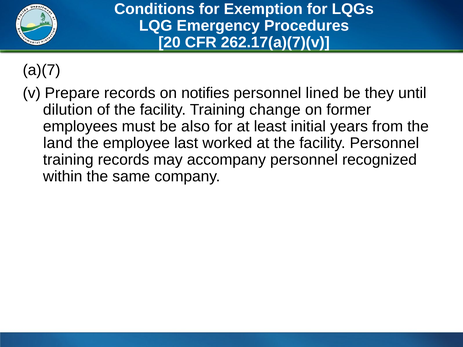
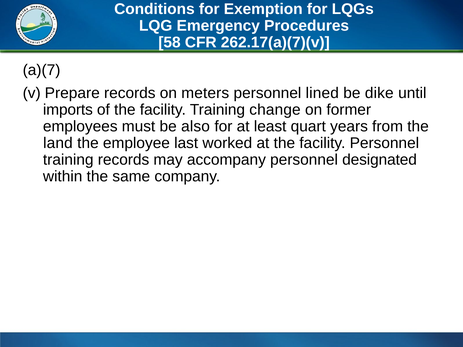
20: 20 -> 58 (169, 43)
notifies: notifies -> meters (205, 93)
they: they -> dike (379, 93)
dilution: dilution -> imports (68, 110)
initial: initial -> quart (308, 127)
recognized: recognized -> designated (380, 160)
